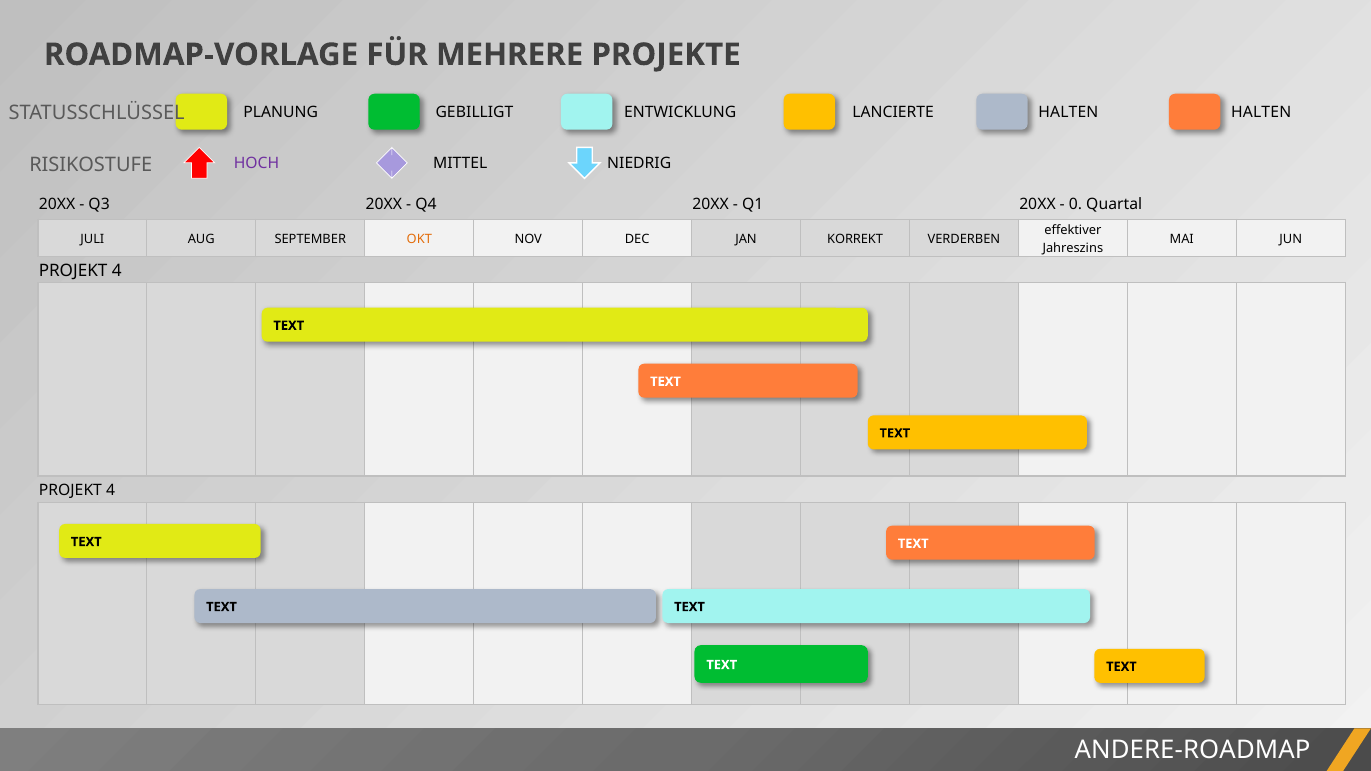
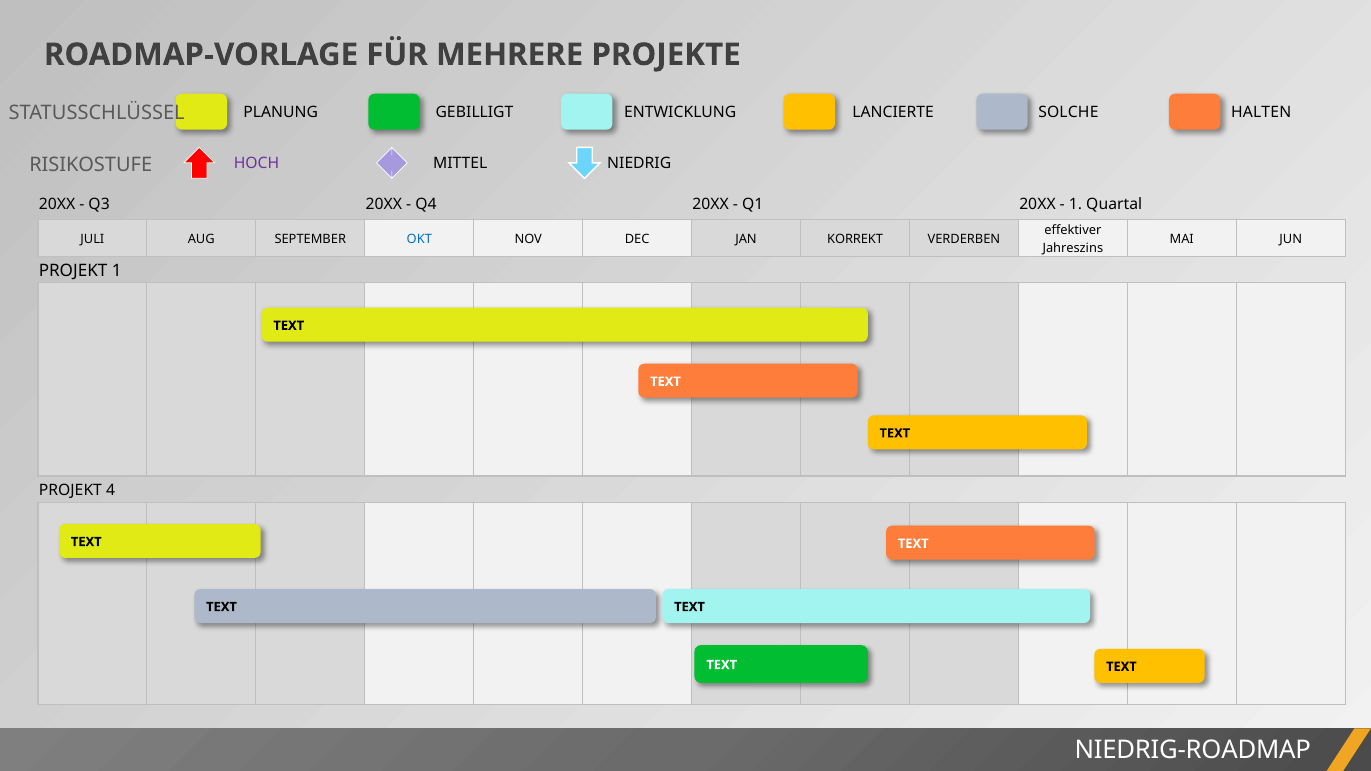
GEBILLIGT HALTEN: HALTEN -> SOLCHE (1068, 112)
0: 0 -> 1 (1076, 205)
OKT colour: orange -> blue (419, 239)
4: 4 -> 1 (117, 271)
ANDERE-ROADMAP: ANDERE-ROADMAP -> NIEDRIG-ROADMAP (1193, 751)
